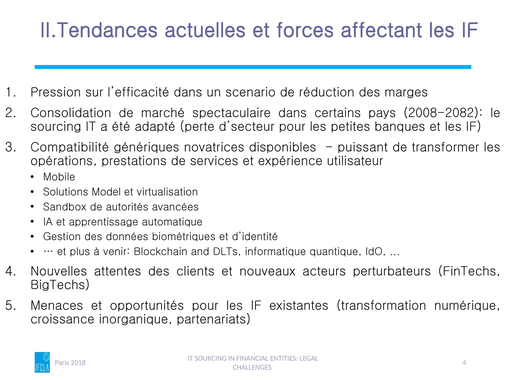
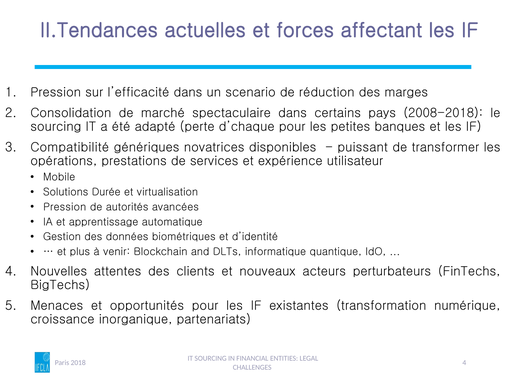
2008-2082: 2008-2082 -> 2008-2018 (443, 113)
d’secteur: d’secteur -> d’chaque (247, 127)
Model: Model -> Durée (106, 192)
Sandbox: Sandbox -> Pression (65, 207)
